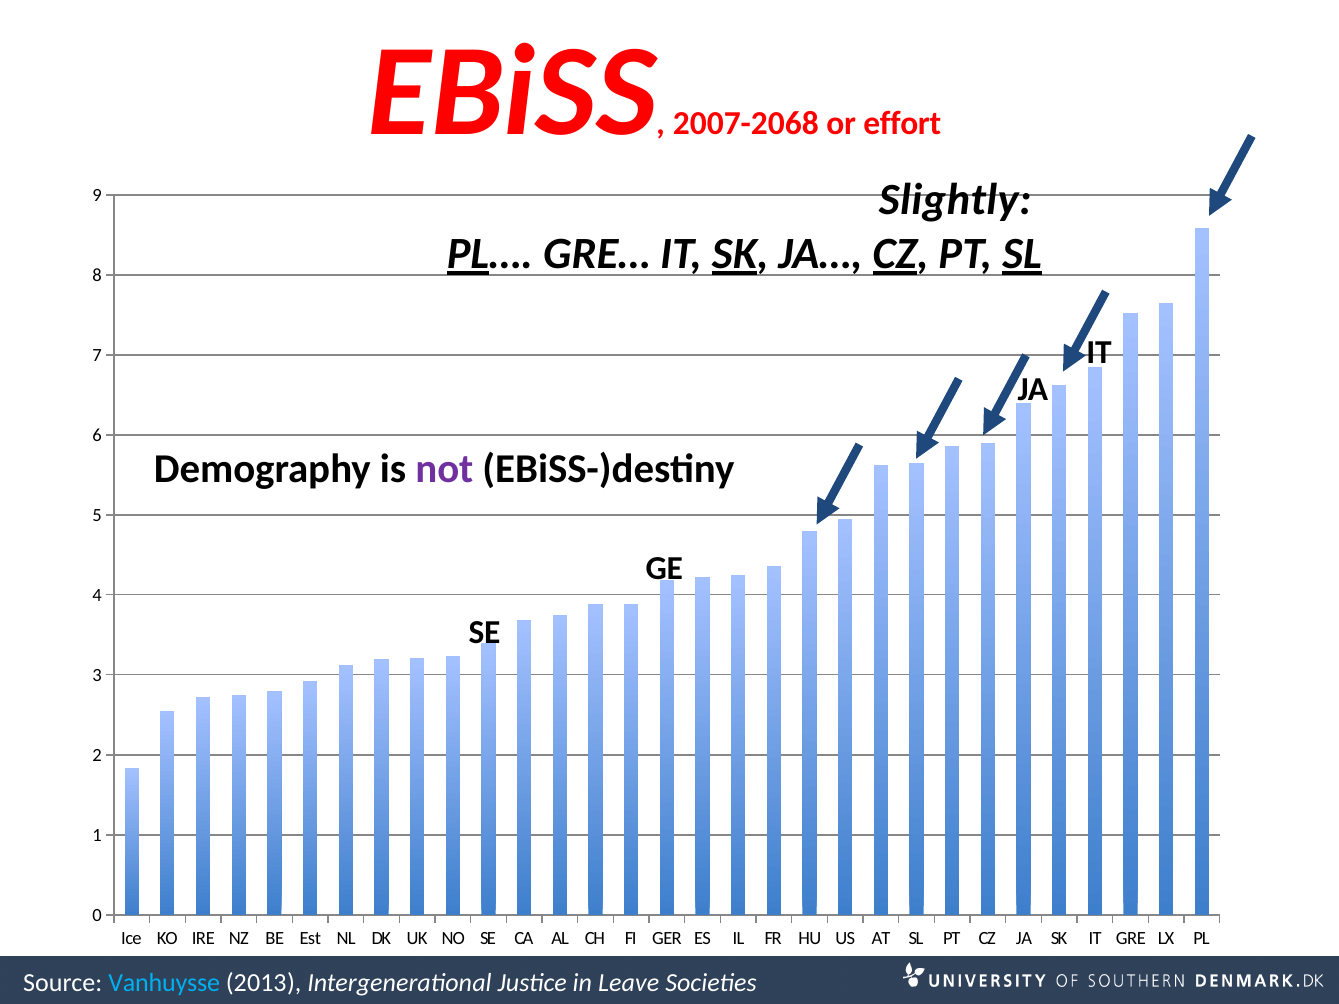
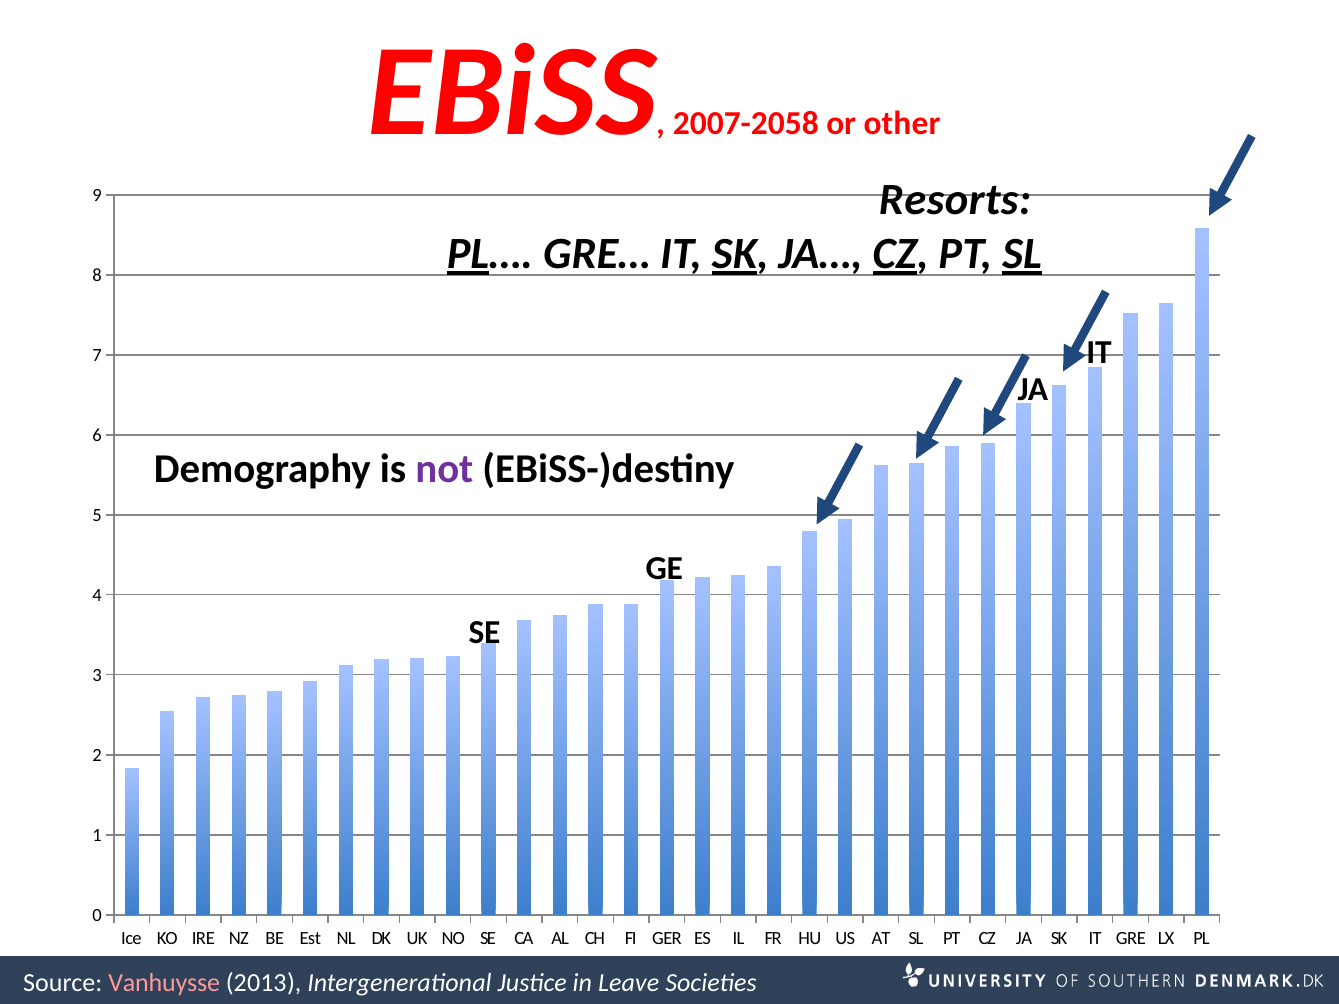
2007-2068: 2007-2068 -> 2007-2058 (746, 123)
effort: effort -> other (902, 123)
Slightly: Slightly -> Resorts (955, 200)
Vanhuysse colour: light blue -> pink (164, 984)
